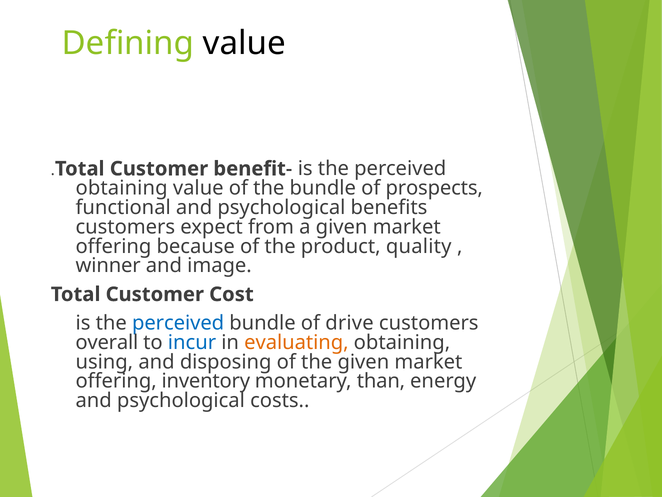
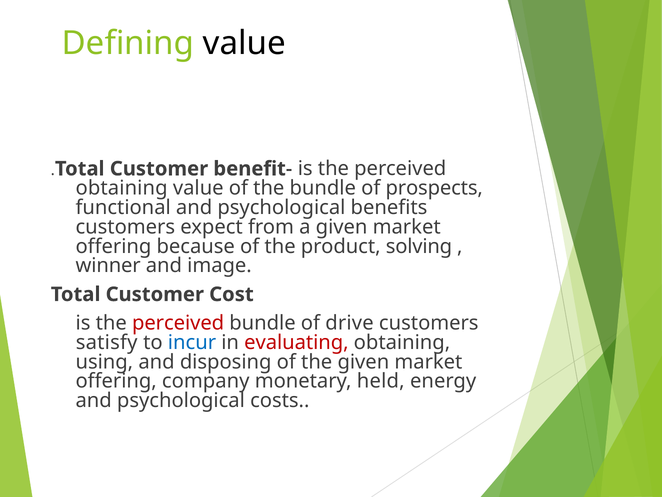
quality: quality -> solving (419, 246)
perceived colour: blue -> red (178, 323)
overall: overall -> satisfy (107, 342)
evaluating colour: orange -> red (296, 342)
inventory: inventory -> company (206, 381)
than: than -> held (381, 381)
